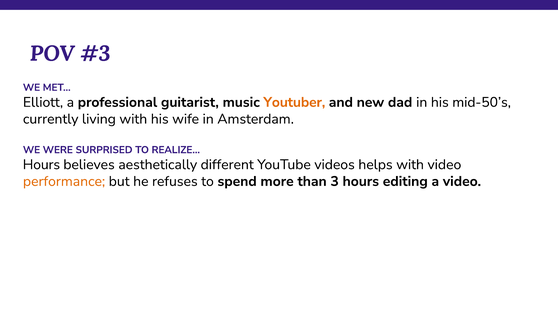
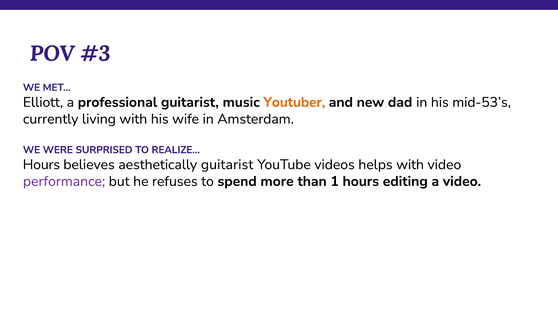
mid-50’s: mid-50’s -> mid-53’s (482, 102)
aesthetically different: different -> guitarist (227, 164)
performance colour: orange -> purple (64, 181)
3: 3 -> 1 (335, 181)
